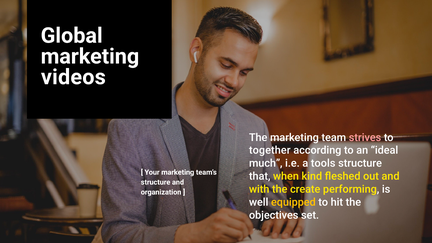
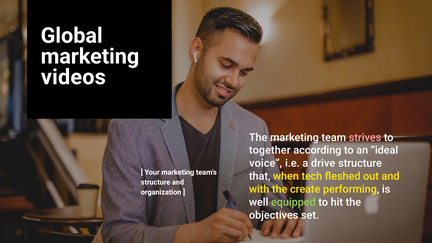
much: much -> voice (266, 163)
tools: tools -> drive (323, 163)
kind: kind -> tech (312, 176)
equipped colour: yellow -> light green (293, 202)
